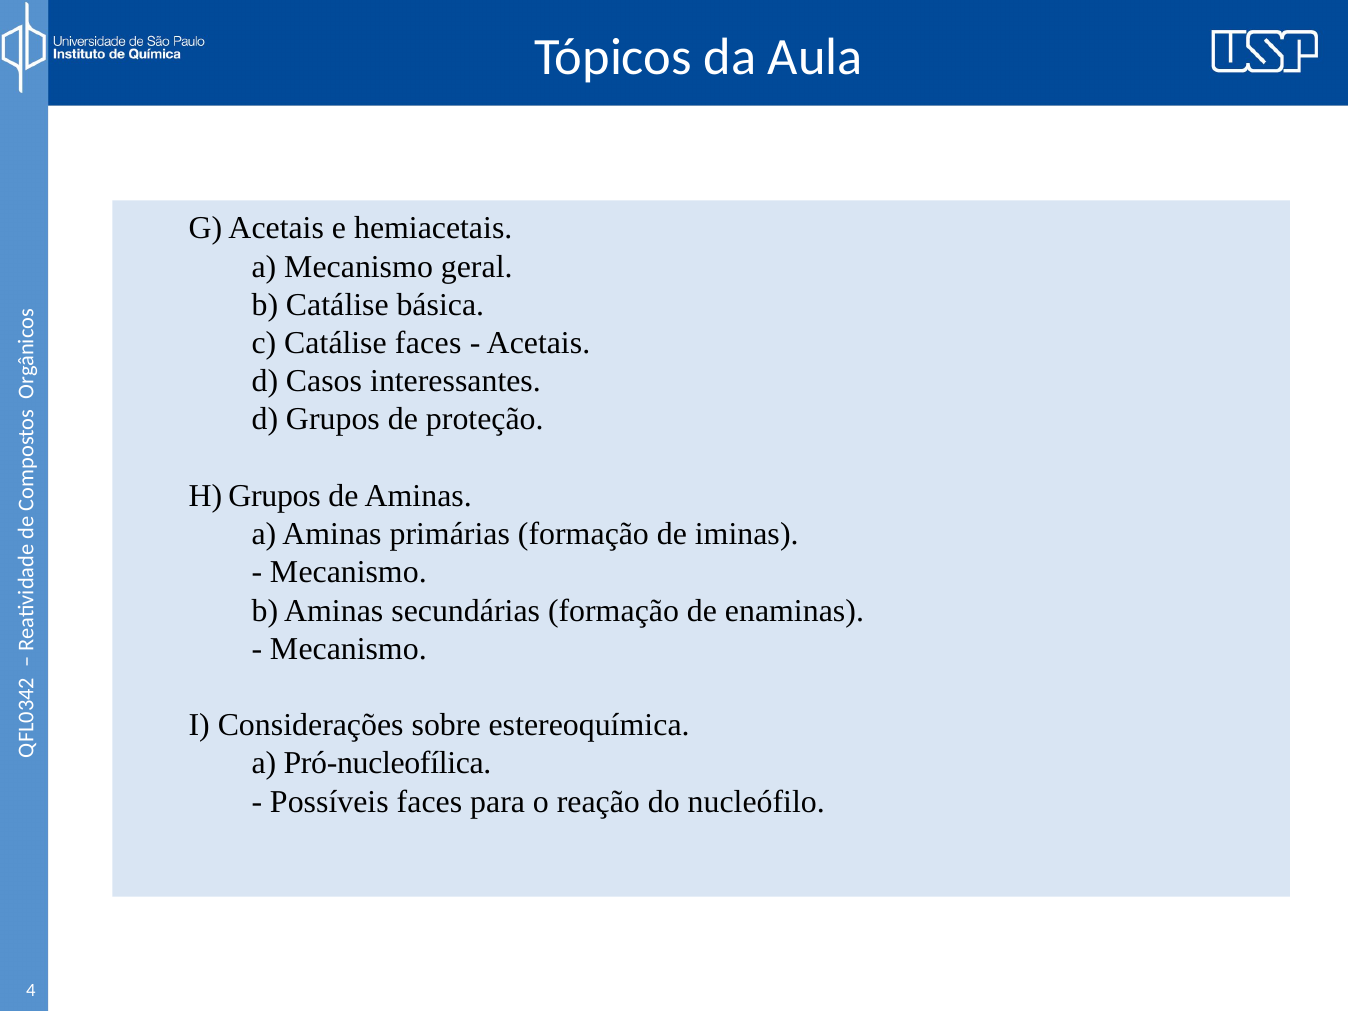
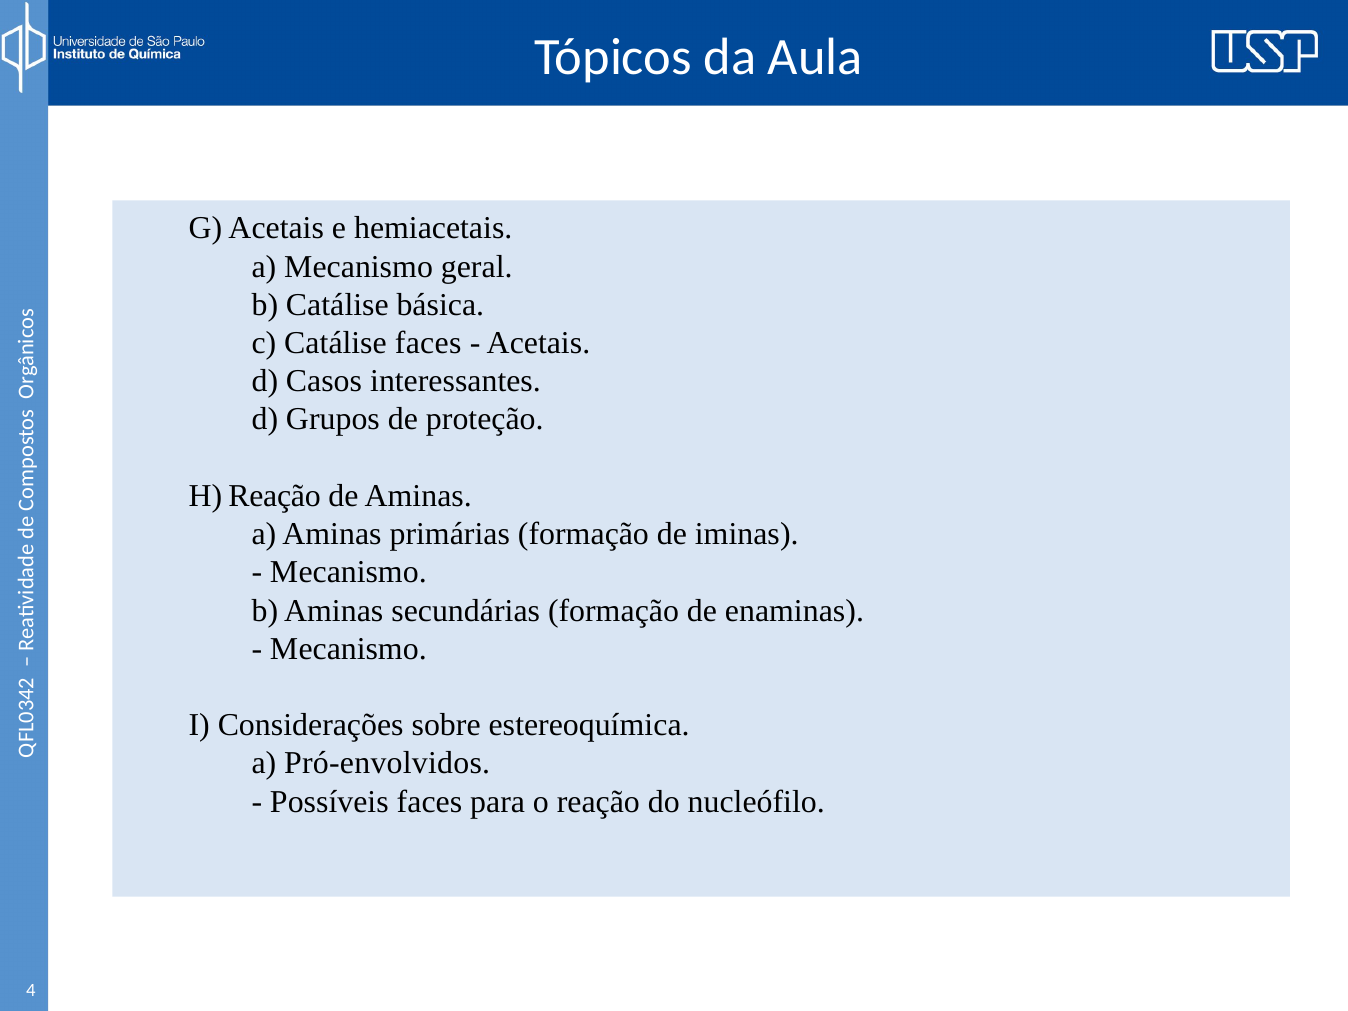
H Grupos: Grupos -> Reação (275, 496)
Pró-nucleofílica: Pró-nucleofílica -> Pró-envolvidos (387, 763)
